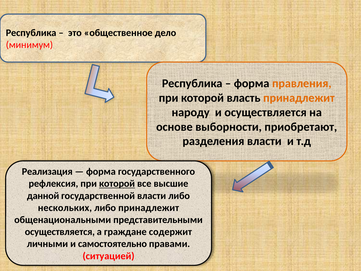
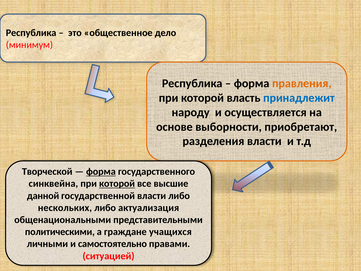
принадлежит colour: orange -> blue (299, 98)
Реализация: Реализация -> Творческой (47, 171)
форма underline: none -> present (101, 171)
рефлексия: рефлексия -> синквейна (53, 184)
либо принадлежит: принадлежит -> актуализация (149, 208)
осуществляется: осуществляется -> политическими (60, 232)
содержит: содержит -> учащихся (170, 232)
